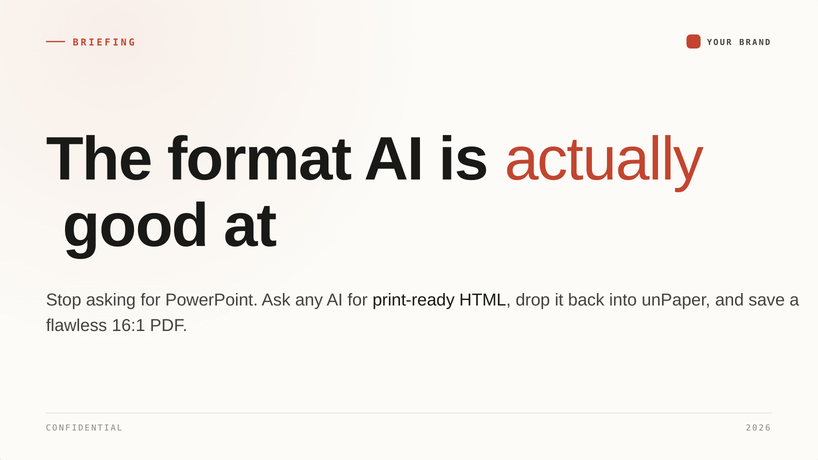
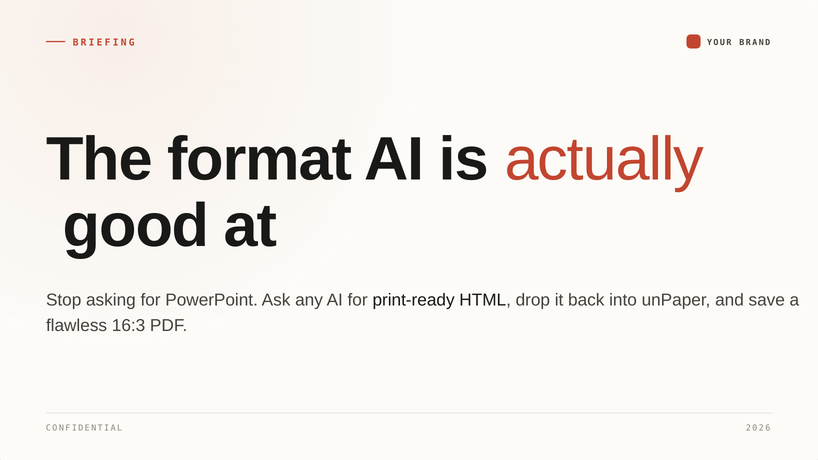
16:1: 16:1 -> 16:3 (129, 326)
